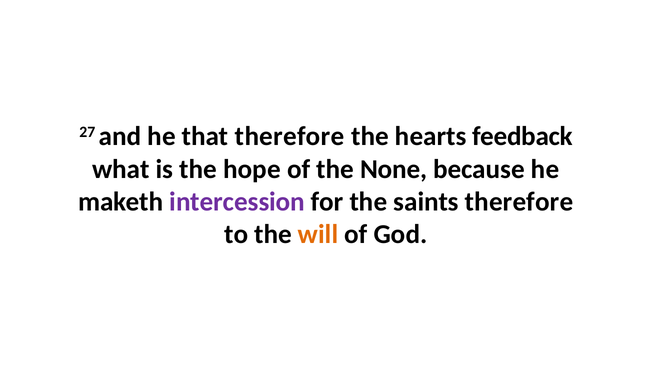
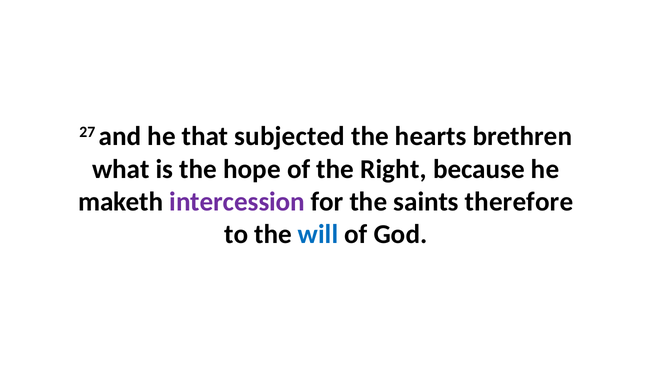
that therefore: therefore -> subjected (290, 136)
feedback: feedback -> brethren (522, 136)
None: None -> Right (393, 169)
will colour: orange -> blue (318, 234)
